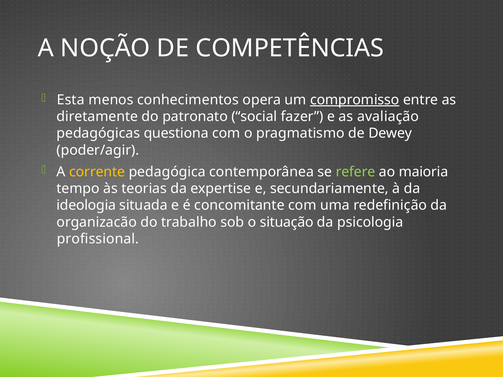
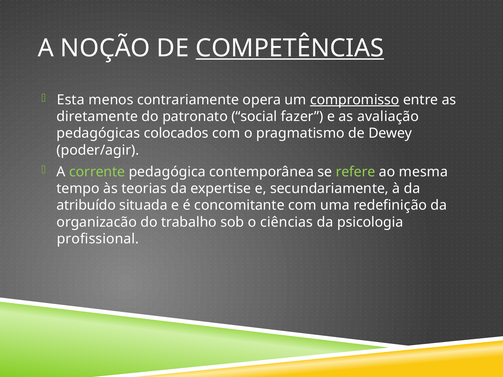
COMPETÊNCIAS underline: none -> present (290, 48)
conhecimentos: conhecimentos -> contrariamente (188, 100)
questiona: questiona -> colocados (176, 133)
corrente colour: yellow -> light green (97, 172)
maioria: maioria -> mesma (423, 172)
ideologia: ideologia -> atribuído (86, 205)
situação: situação -> ciências (287, 222)
